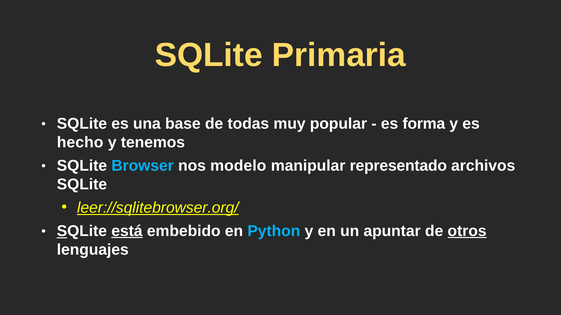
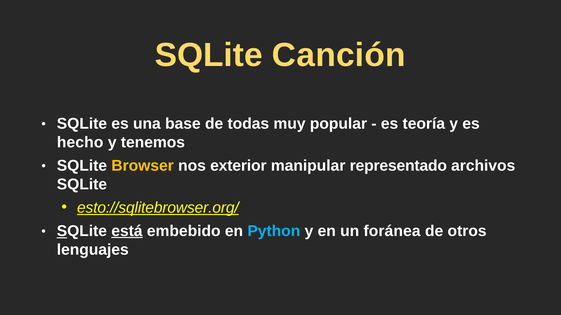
Primaria: Primaria -> Canción (339, 55)
forma: forma -> teoría (424, 124)
Browser colour: light blue -> yellow (143, 166)
modelo: modelo -> exterior (238, 166)
leer://sqlitebrowser.org/: leer://sqlitebrowser.org/ -> esto://sqlitebrowser.org/ (158, 208)
apuntar: apuntar -> foránea (392, 231)
otros underline: present -> none (467, 231)
